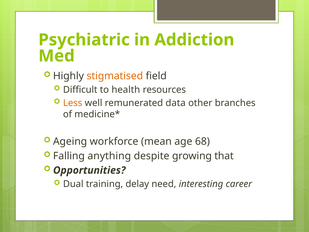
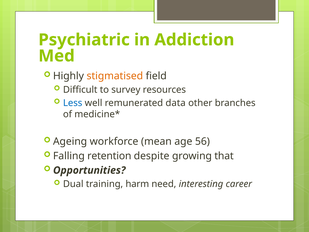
health: health -> survey (126, 90)
Less colour: orange -> blue (73, 103)
68: 68 -> 56 (202, 141)
anything: anything -> retention (109, 156)
delay: delay -> harm (137, 184)
